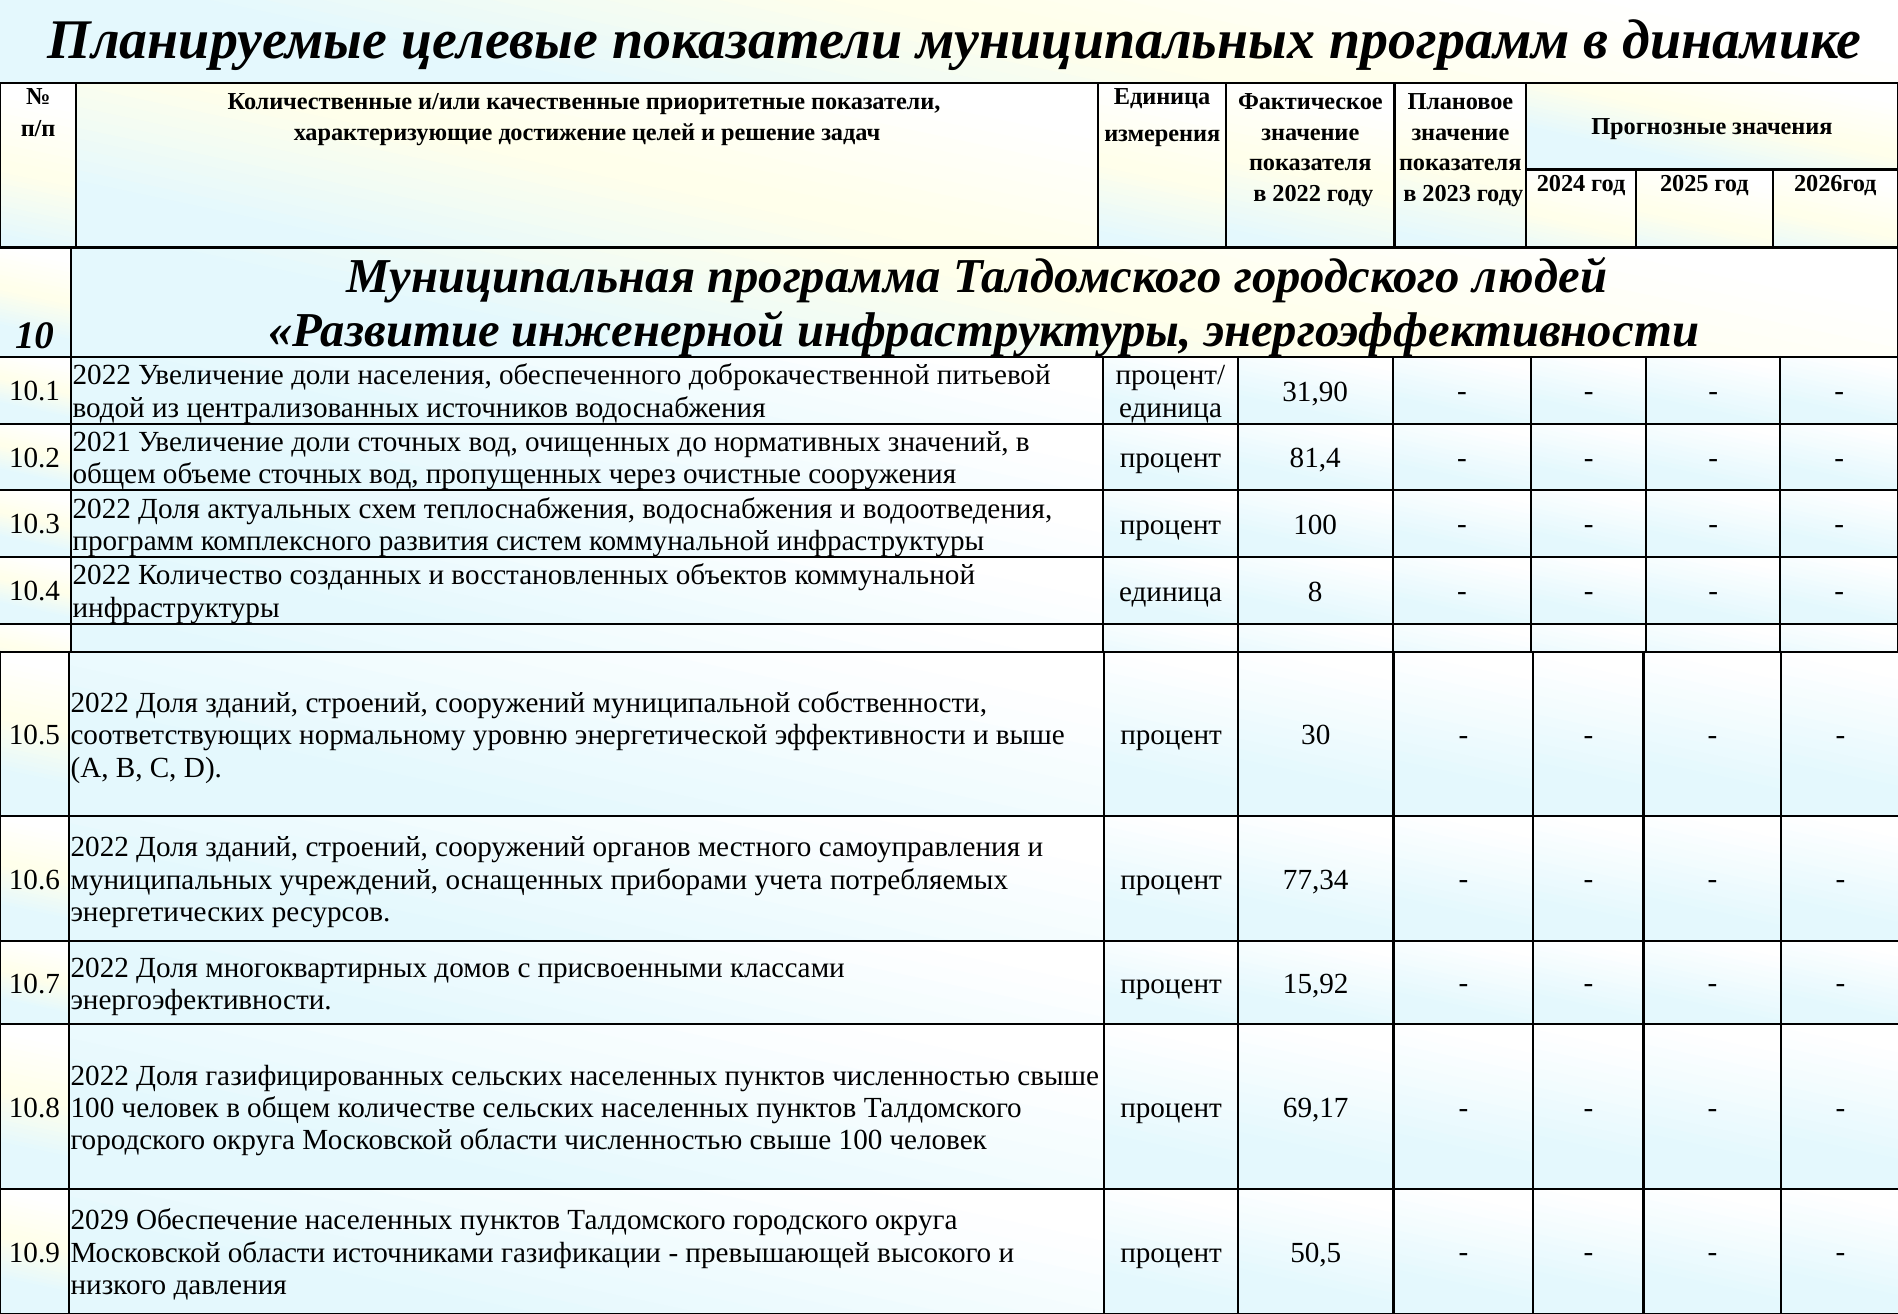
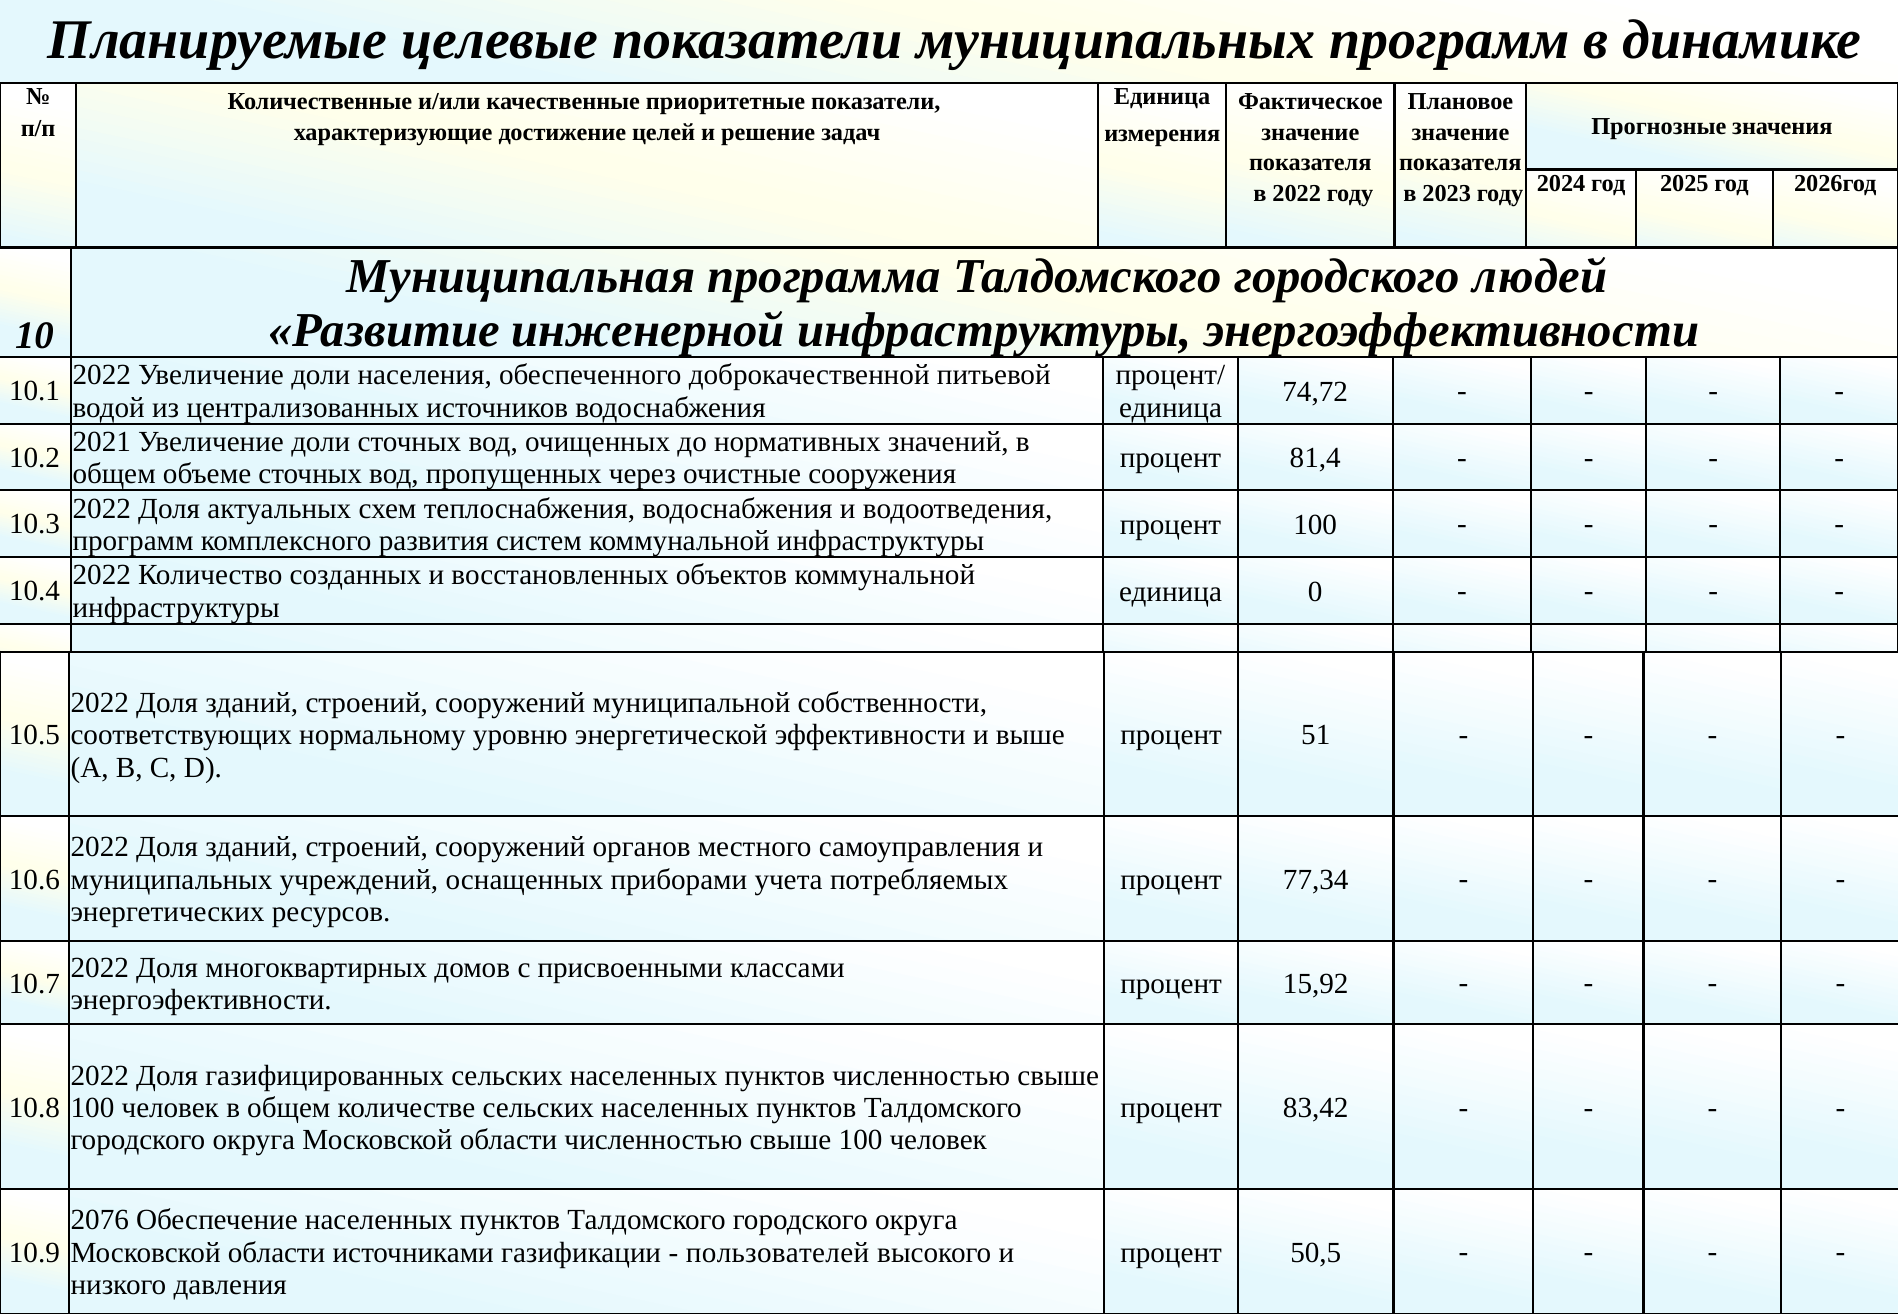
31,90: 31,90 -> 74,72 (1315, 391)
единица 8: 8 -> 0 (1315, 591)
30: 30 -> 51 (1316, 735)
69,17: 69,17 -> 83,42 (1316, 1108)
2029: 2029 -> 2076 (100, 1220)
превышающей: превышающей -> пользователей (778, 1253)
